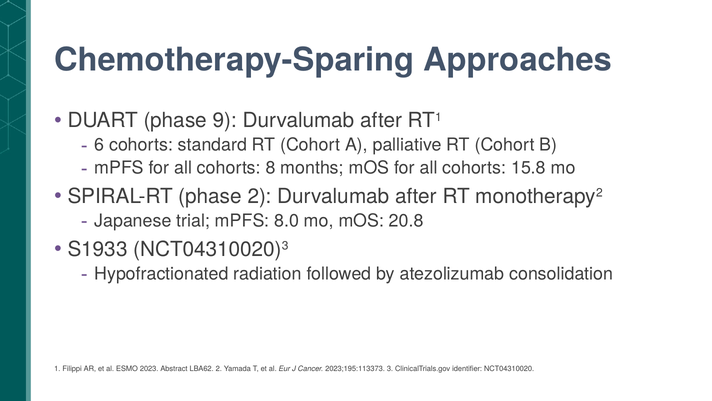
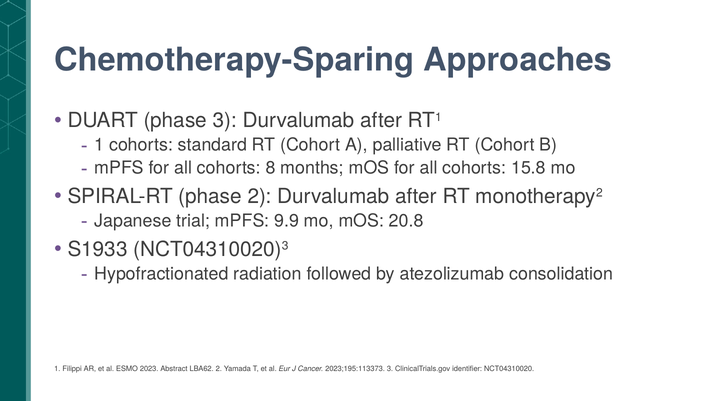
phase 9: 9 -> 3 (225, 120)
6: 6 -> 1 (99, 145)
8.0: 8.0 -> 9.9 (287, 221)
